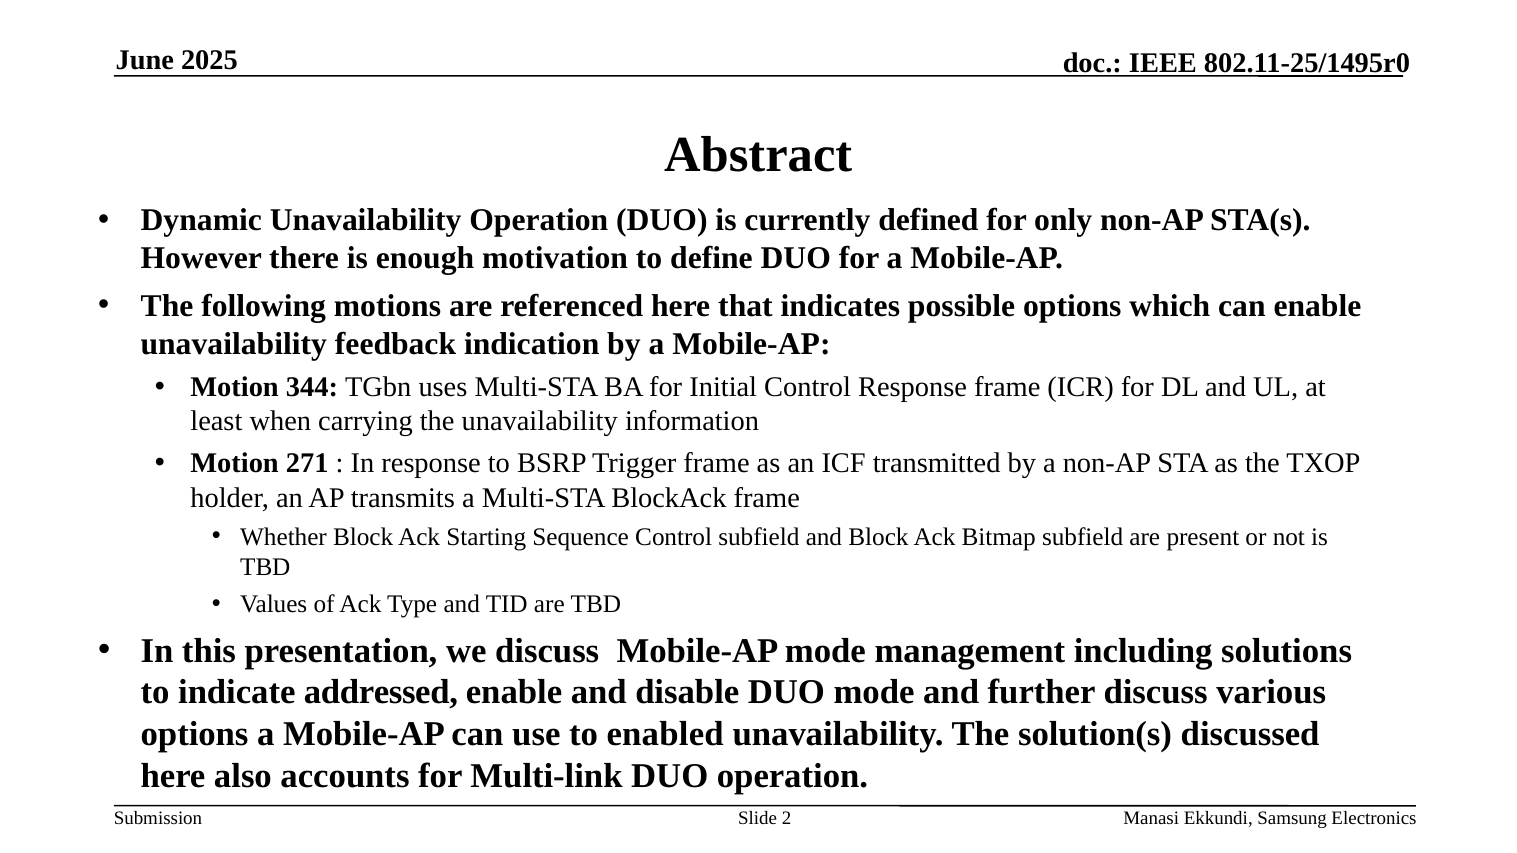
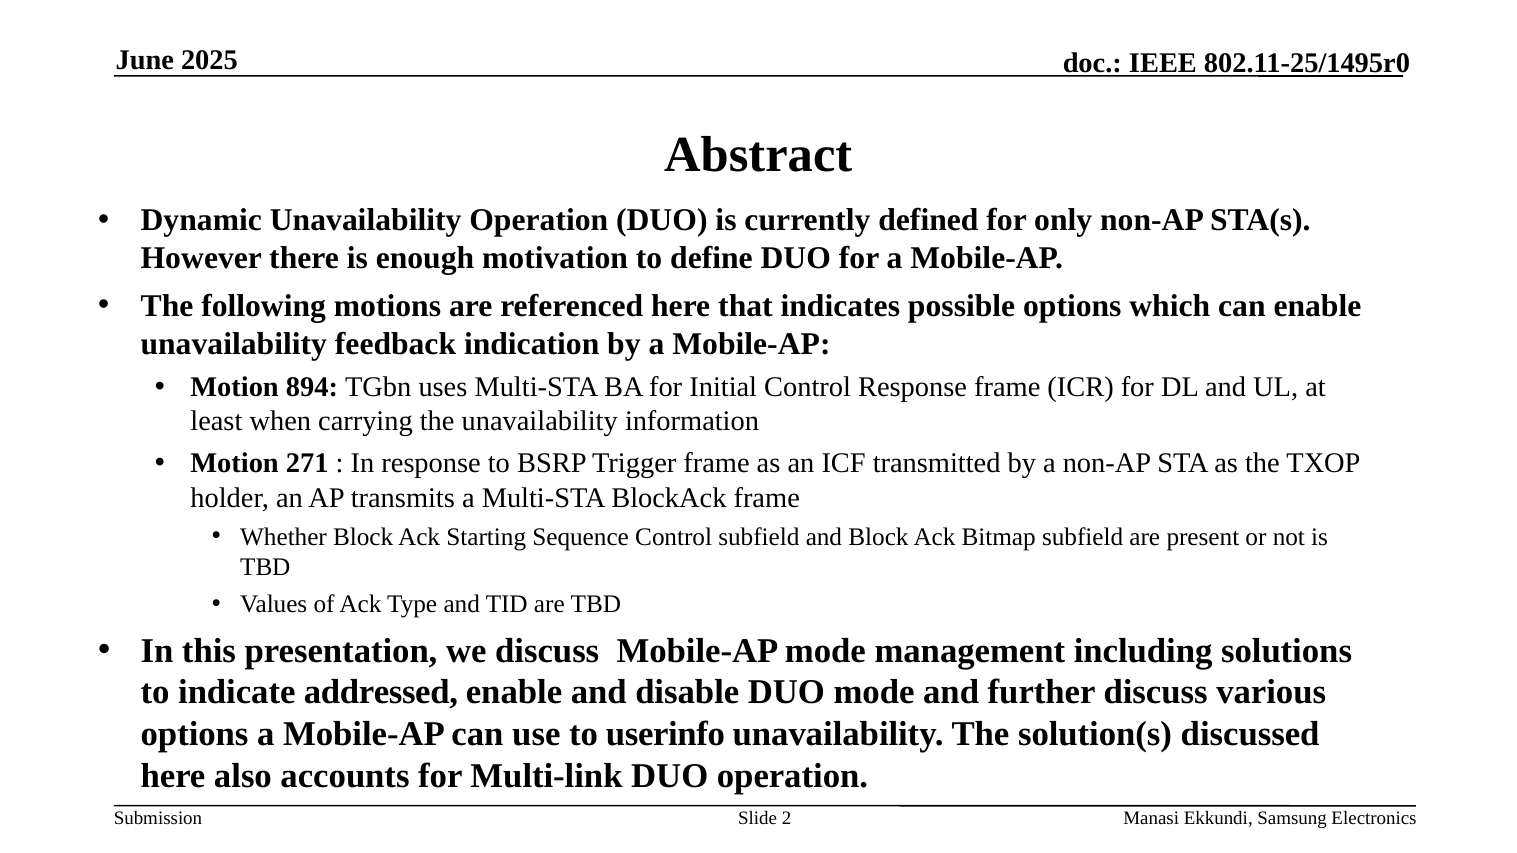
344: 344 -> 894 (312, 388)
enabled: enabled -> userinfo (665, 734)
